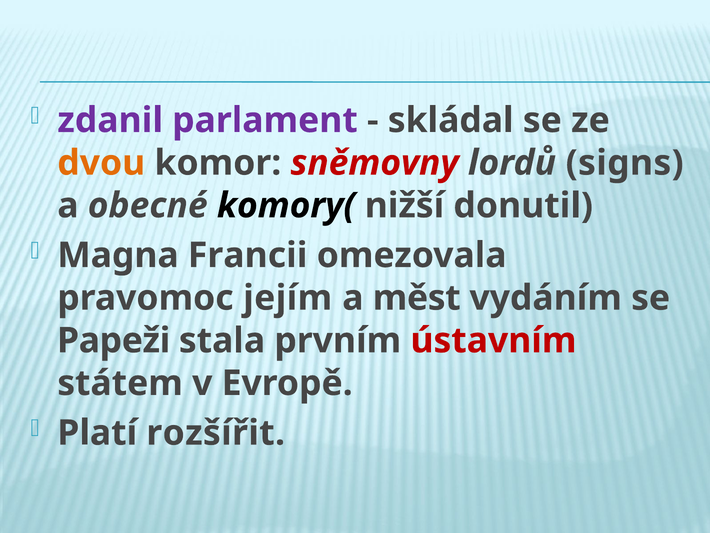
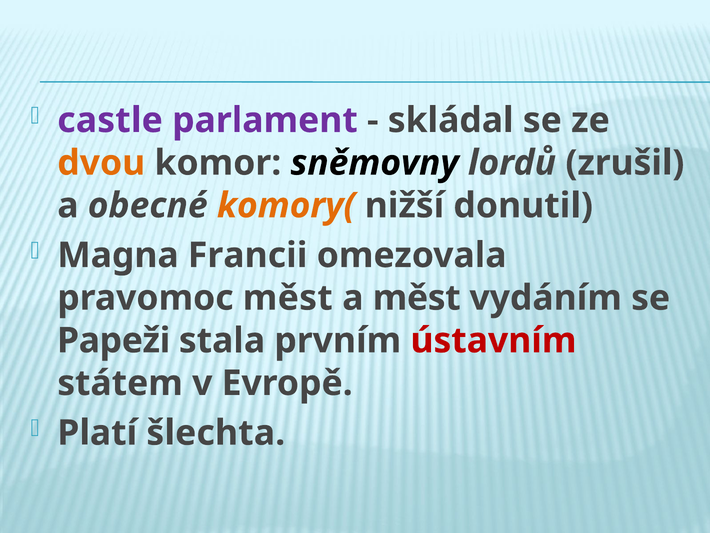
zdanil: zdanil -> castle (110, 120)
sněmovny colour: red -> black (375, 163)
signs: signs -> zrušil (625, 163)
komory( colour: black -> orange (286, 205)
pravomoc jejím: jejím -> měst (288, 298)
rozšířit: rozšířit -> šlechta (216, 433)
